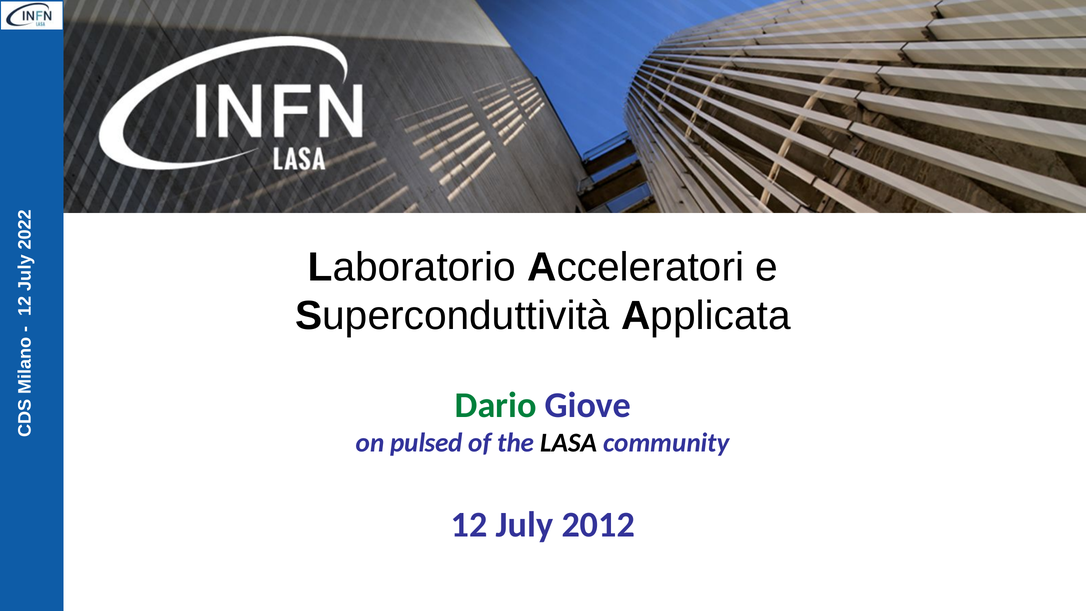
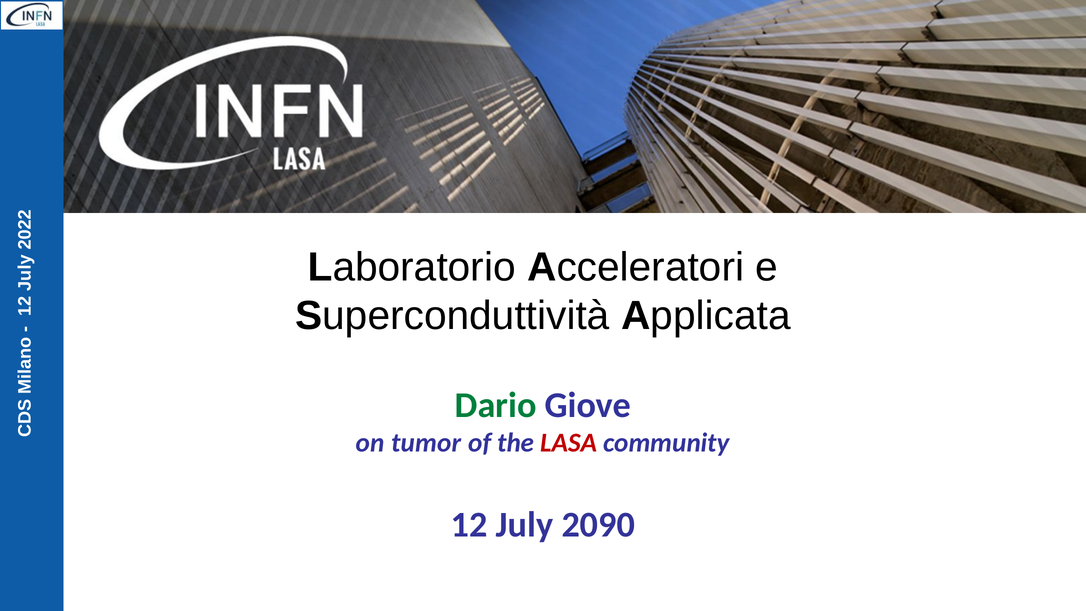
pulsed: pulsed -> tumor (426, 443)
LASA colour: black -> red (569, 443)
2012: 2012 -> 2090 (598, 525)
